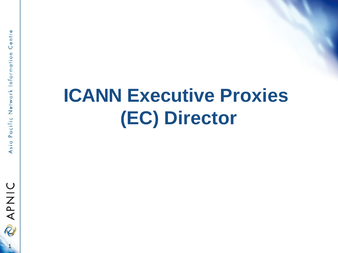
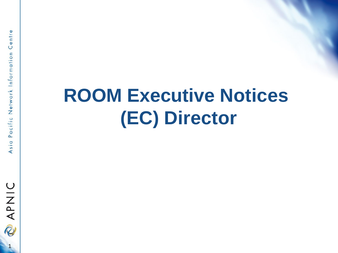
ICANN: ICANN -> ROOM (93, 96)
Proxies: Proxies -> Notices (254, 96)
